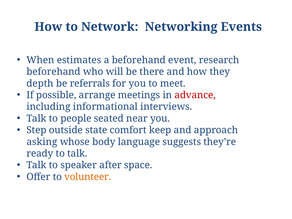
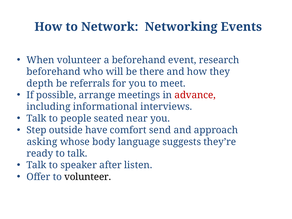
When estimates: estimates -> volunteer (79, 60)
state: state -> have (96, 130)
keep: keep -> send (160, 130)
space: space -> listen (138, 165)
volunteer colour: orange -> black (88, 177)
